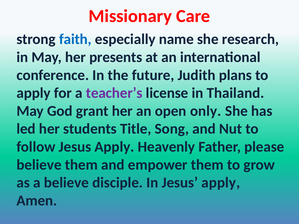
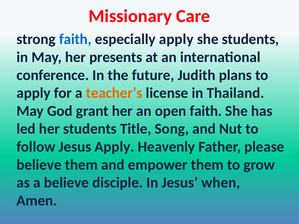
especially name: name -> apply (176, 39)
she research: research -> students (250, 39)
teacher’s colour: purple -> orange (114, 93)
open only: only -> faith (206, 111)
In Jesus apply: apply -> when (221, 183)
